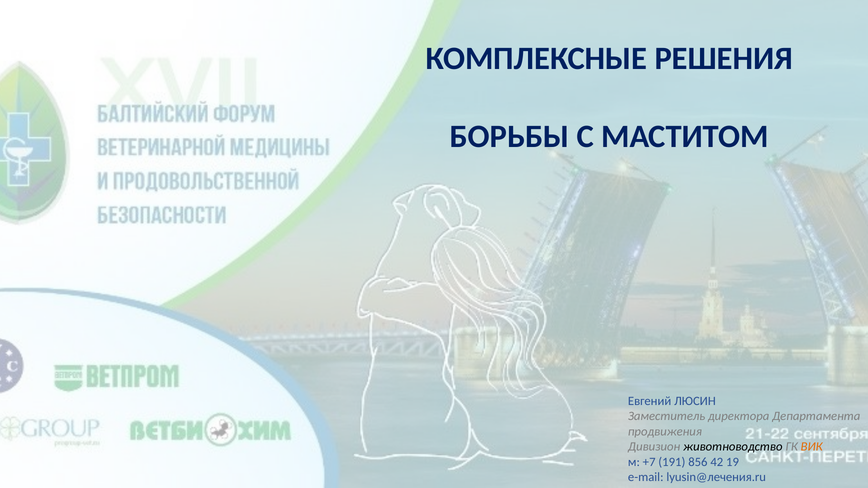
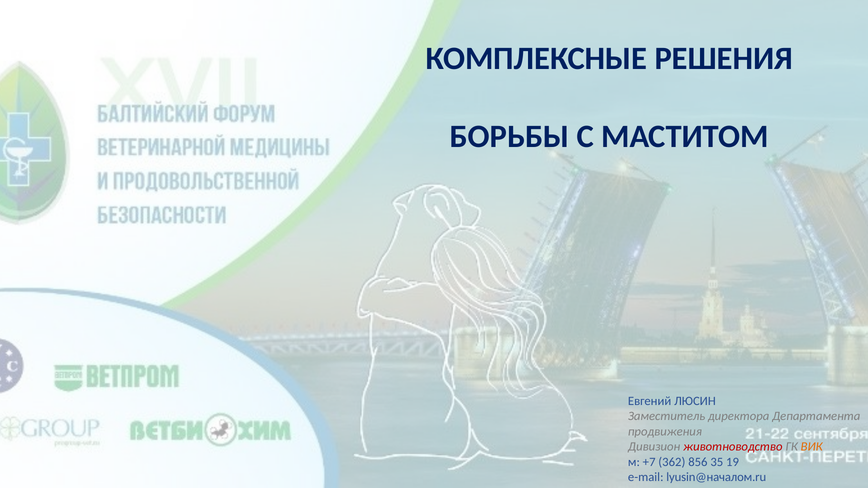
животноводство colour: black -> red (733, 447)
191: 191 -> 362 (672, 462)
42: 42 -> 35 (717, 462)
lyusin@лечения.ru: lyusin@лечения.ru -> lyusin@началом.ru (716, 477)
